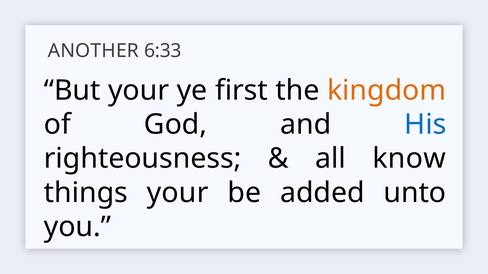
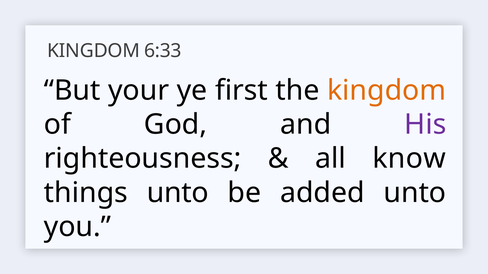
ANOTHER: ANOTHER -> KINGDOM (94, 51)
His colour: blue -> purple (425, 125)
things your: your -> unto (178, 193)
